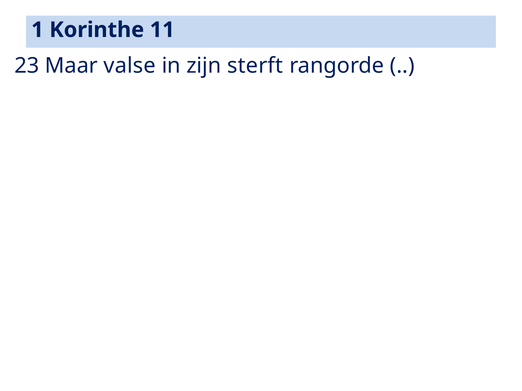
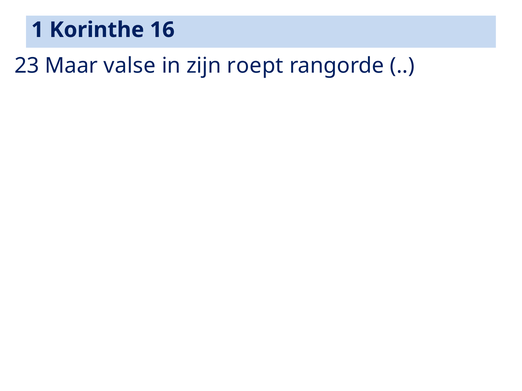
11: 11 -> 16 (162, 30)
sterft: sterft -> roept (255, 66)
